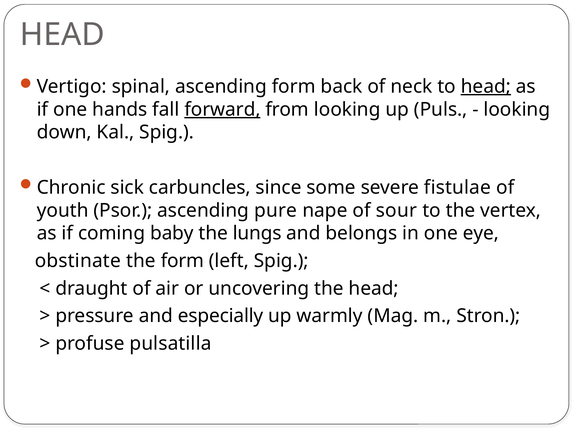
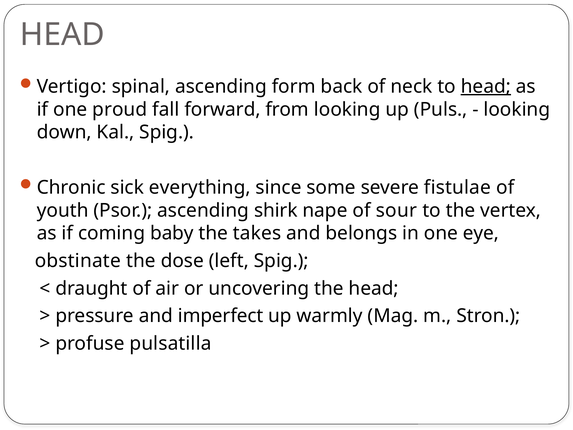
hands: hands -> proud (120, 109)
forward underline: present -> none (222, 109)
carbuncles: carbuncles -> everything (200, 187)
pure: pure -> shirk (276, 210)
lungs: lungs -> takes (257, 233)
the form: form -> dose (182, 261)
especially: especially -> imperfect (221, 316)
